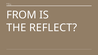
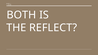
FROM: FROM -> BOTH (21, 15)
